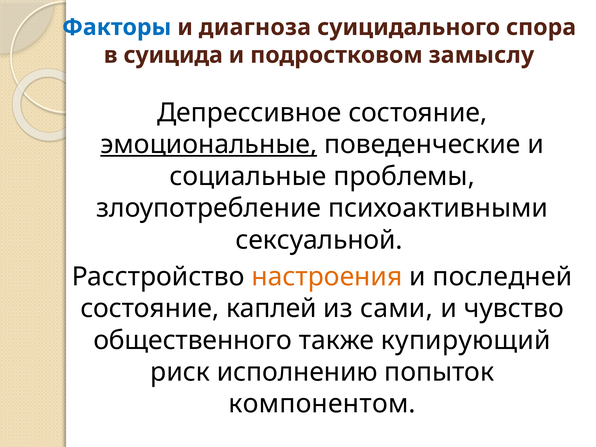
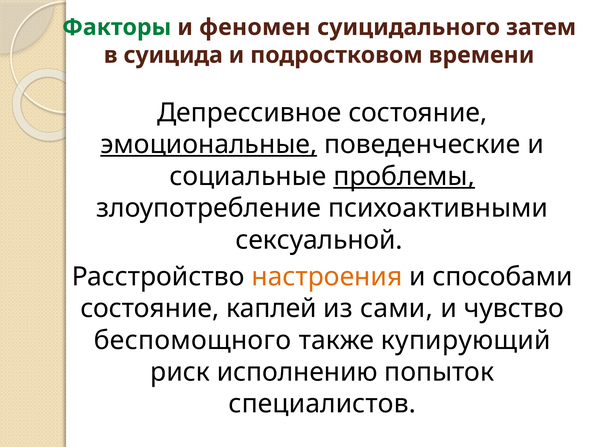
Факторы colour: blue -> green (117, 27)
диагноза: диагноза -> феномен (255, 27)
спора: спора -> затем (541, 27)
замыслу: замыслу -> времени (482, 55)
проблемы underline: none -> present (404, 176)
последней: последней -> способами (503, 277)
общественного: общественного -> беспомощного (193, 340)
компонентом: компонентом -> специалистов (322, 404)
